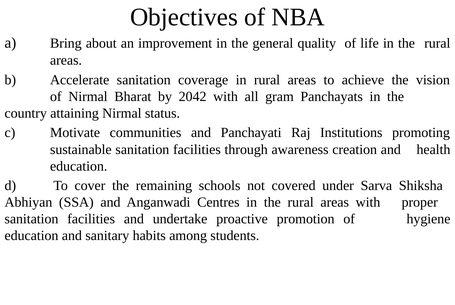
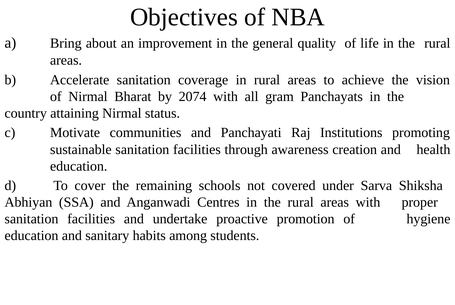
2042: 2042 -> 2074 (193, 96)
